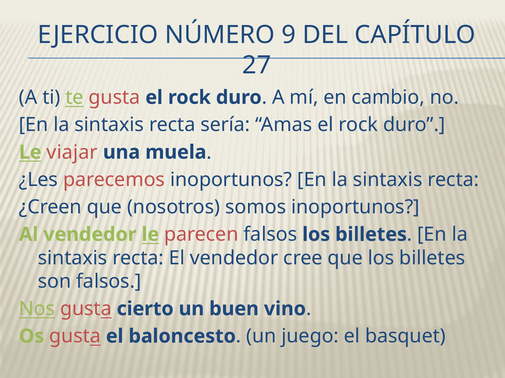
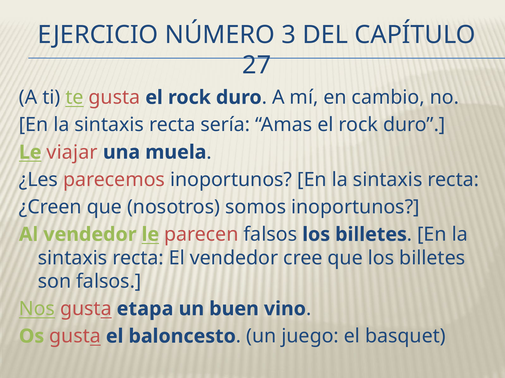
9: 9 -> 3 (289, 35)
cierto: cierto -> etapa (145, 309)
